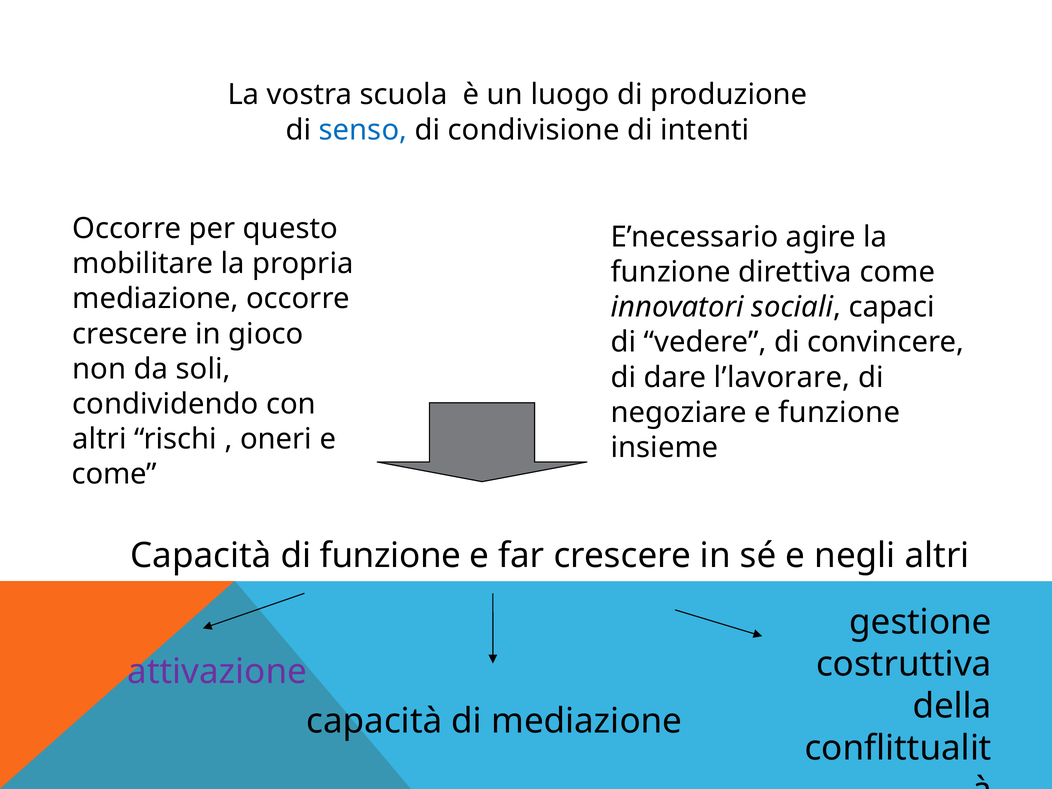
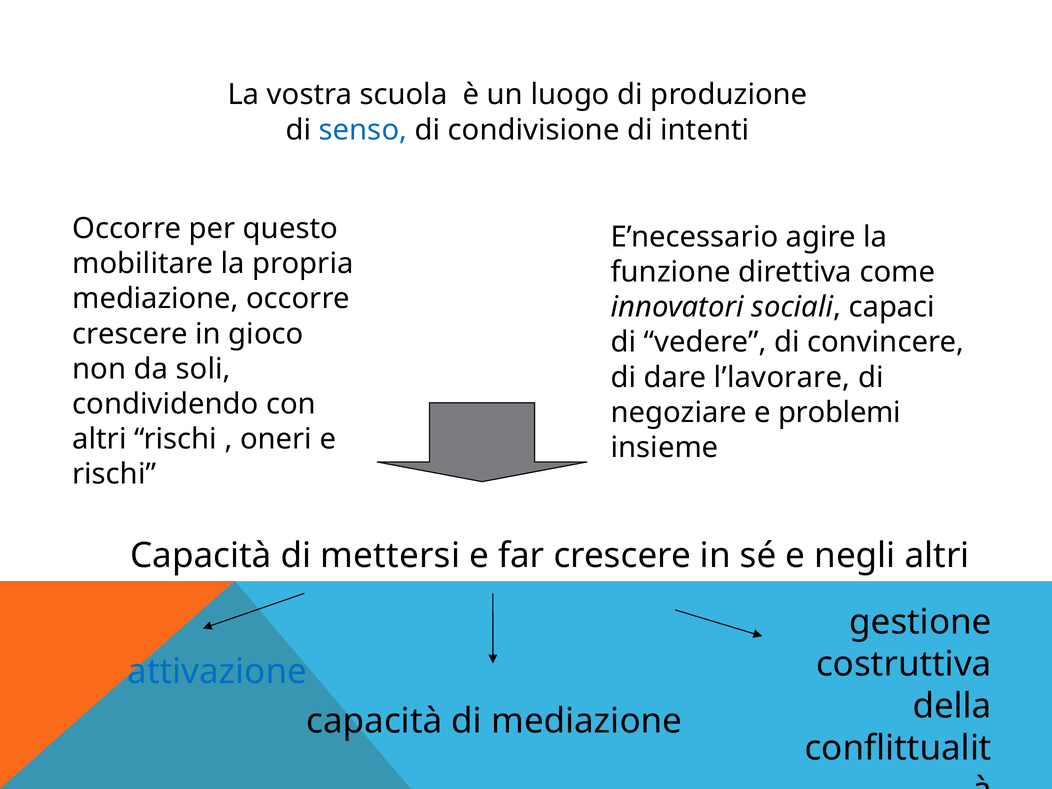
e funzione: funzione -> problemi (840, 412)
come: come -> rischi (114, 474)
di funzione: funzione -> mettersi (390, 556)
attivazione colour: purple -> blue (217, 672)
